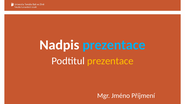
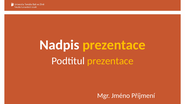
prezentace colour: light blue -> yellow (114, 45)
